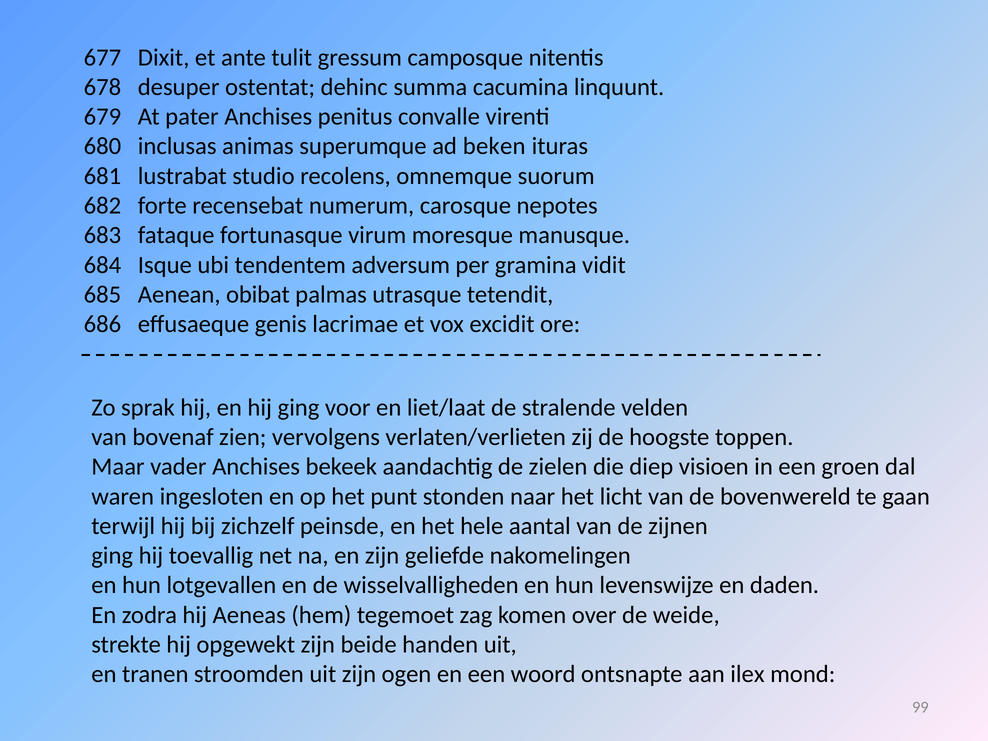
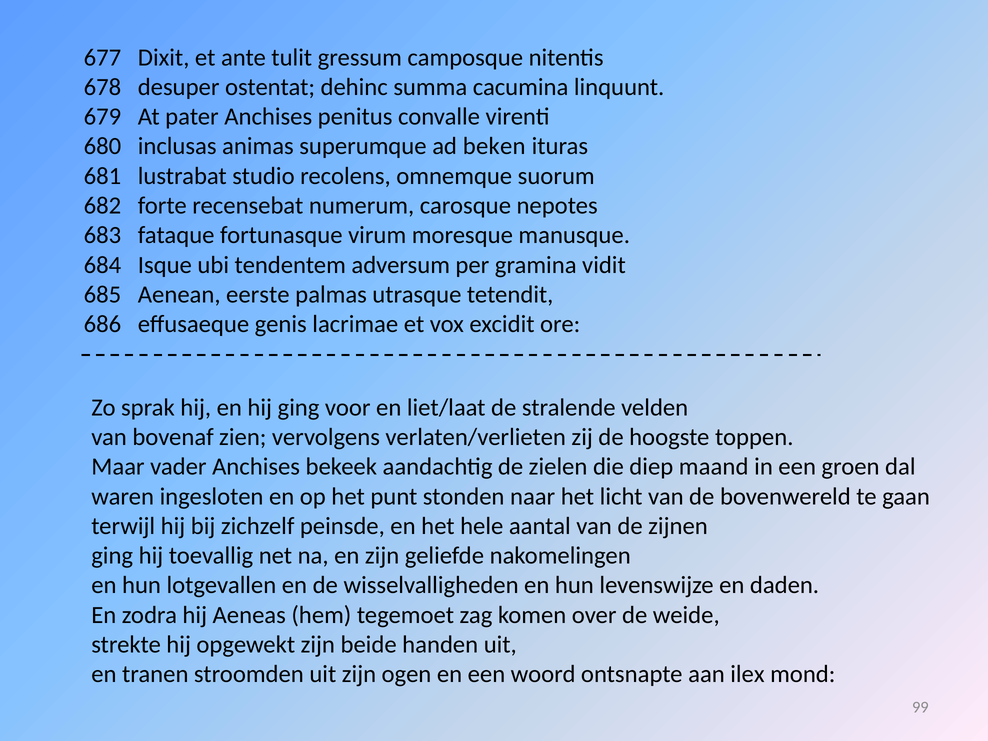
obibat: obibat -> eerste (258, 295)
visioen: visioen -> maand (714, 467)
